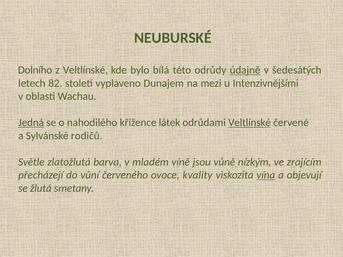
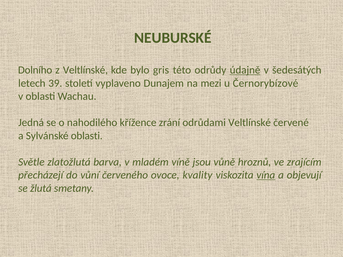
bílá: bílá -> gris (161, 70)
82: 82 -> 39 (55, 83)
Intenzivnějšími: Intenzivnějšími -> Černorybízové (266, 83)
Jedná underline: present -> none (31, 123)
látek: látek -> zrání (169, 123)
Veltlínské underline: present -> none (250, 123)
Sylvánské rodičů: rodičů -> oblasti (87, 136)
nízkým: nízkým -> hroznů (254, 162)
